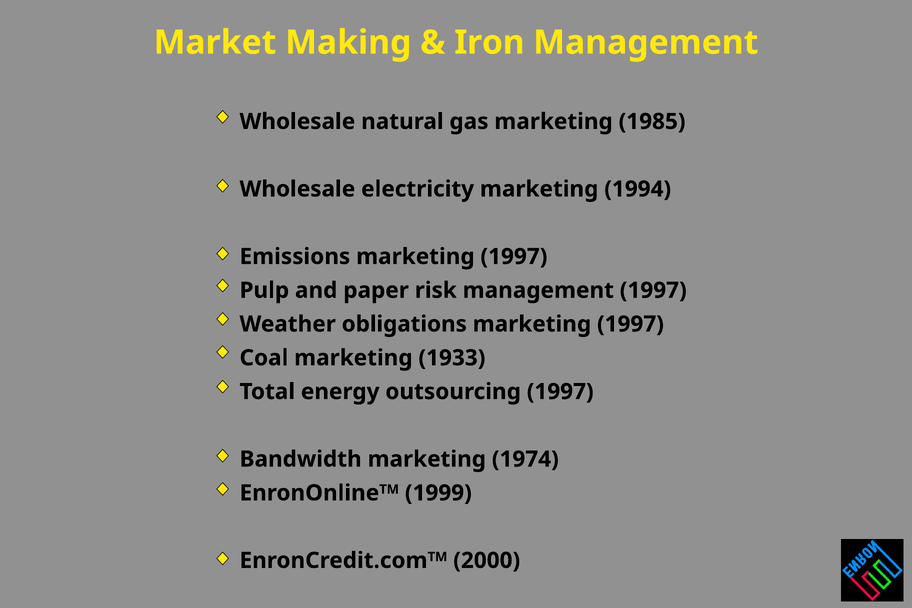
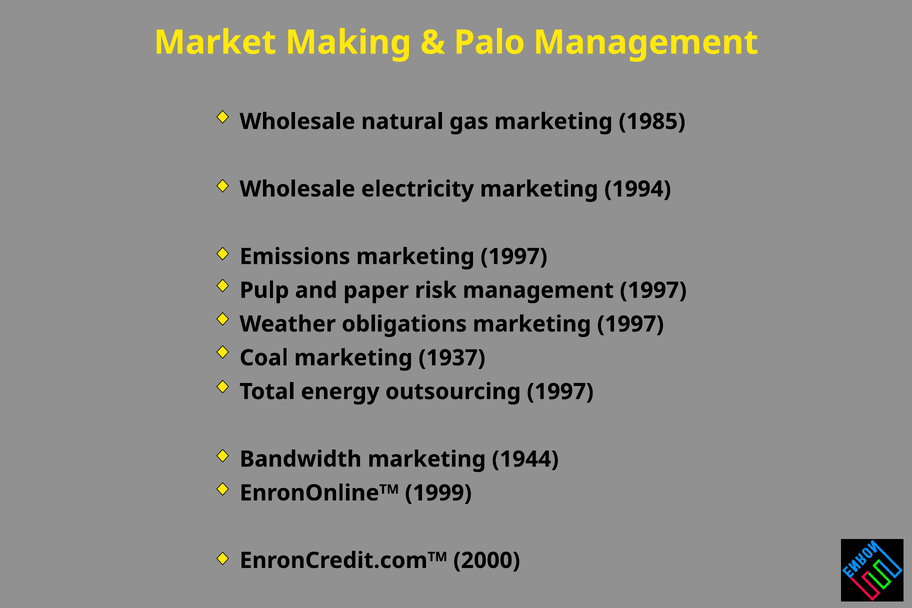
Iron: Iron -> Palo (489, 43)
1933: 1933 -> 1937 (452, 358)
1974: 1974 -> 1944 (525, 459)
